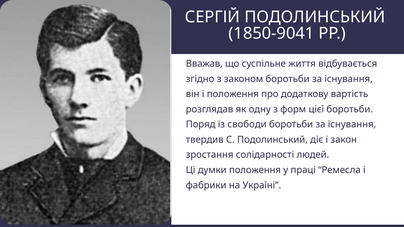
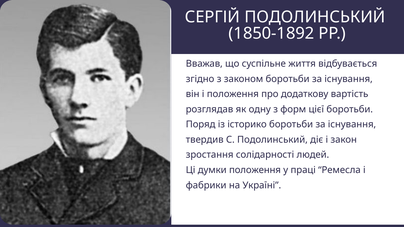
1850-9041: 1850-9041 -> 1850-1892 (272, 33)
свободи: свободи -> історико (247, 125)
